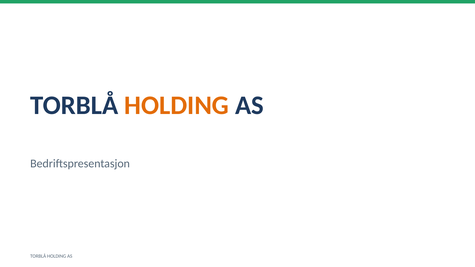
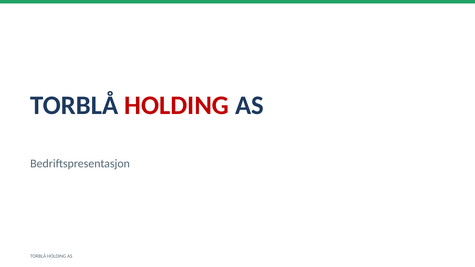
HOLDING colour: orange -> red (177, 105)
